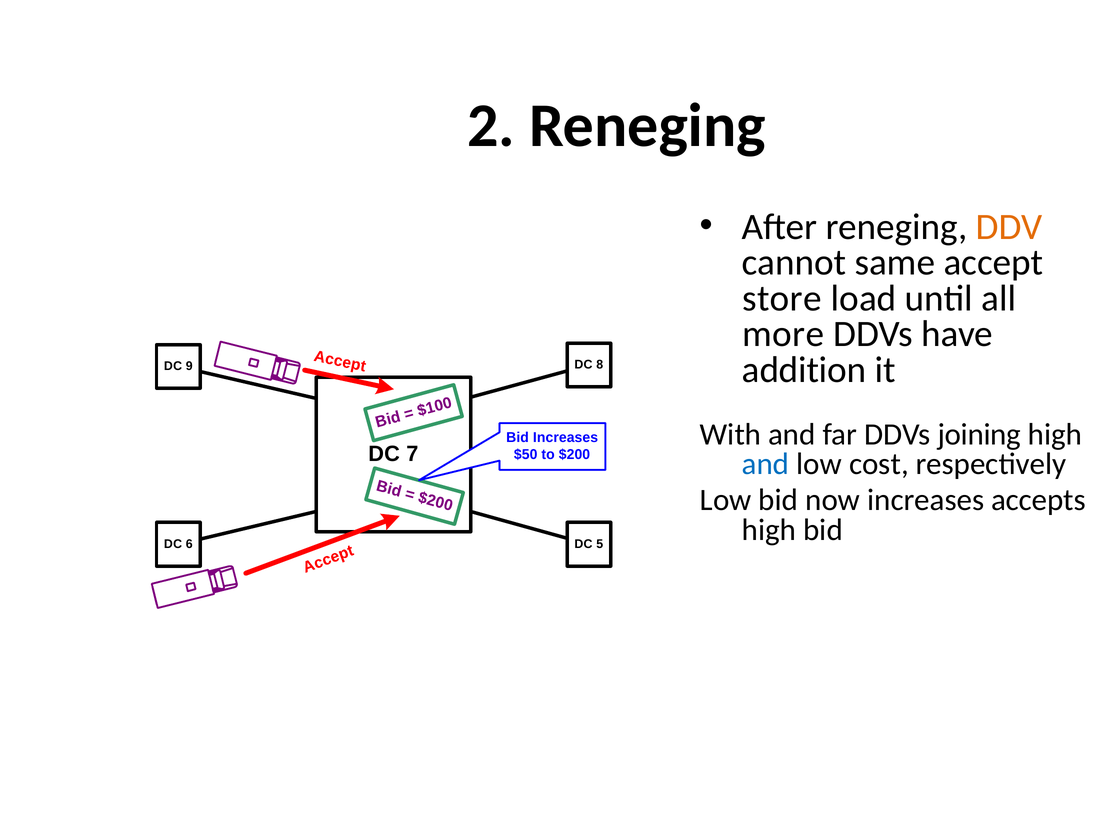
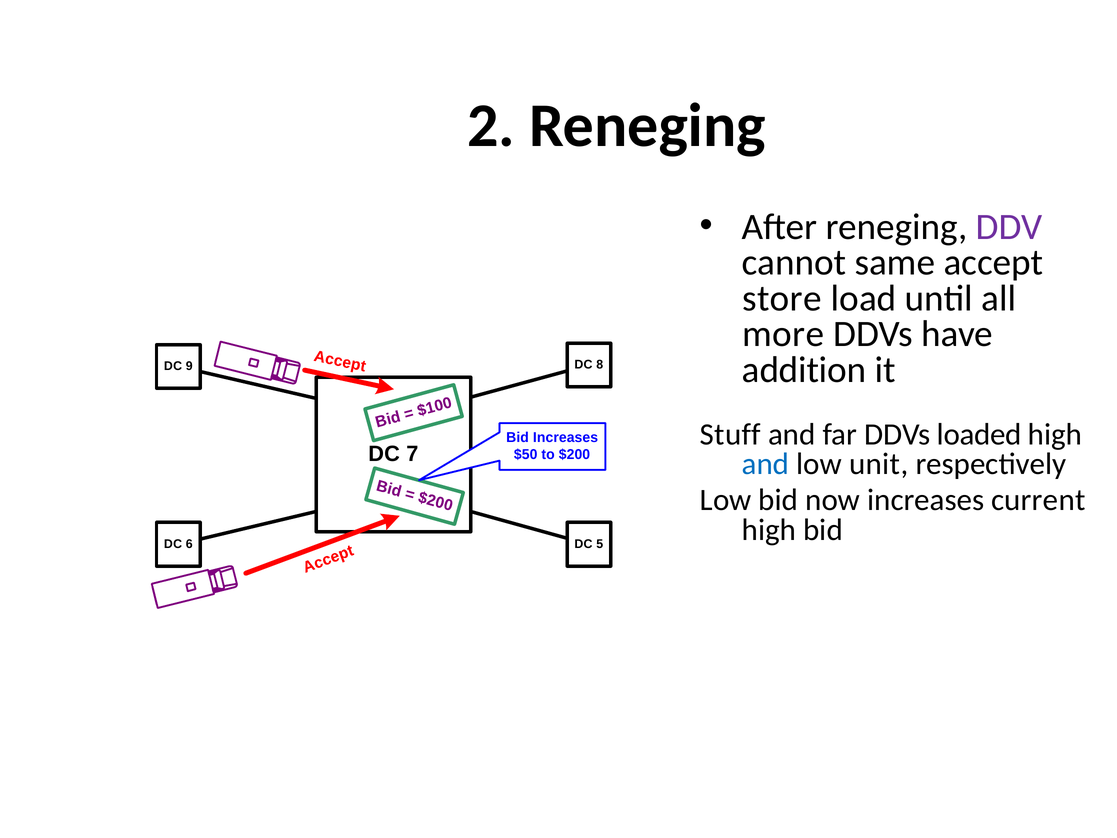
DDV colour: orange -> purple (1009, 227)
With: With -> Stuff (730, 434)
joining: joining -> loaded (979, 434)
cost: cost -> unit (879, 464)
accepts: accepts -> current (1038, 500)
